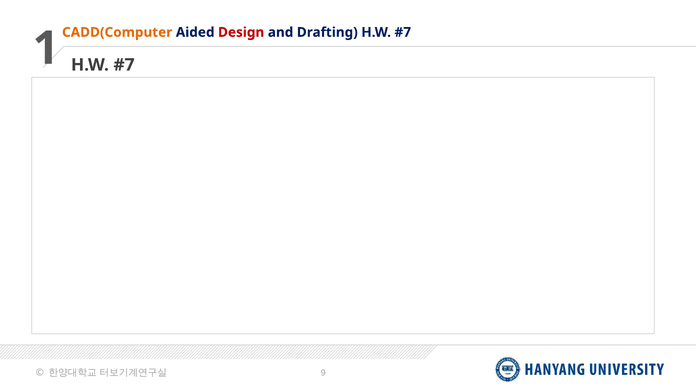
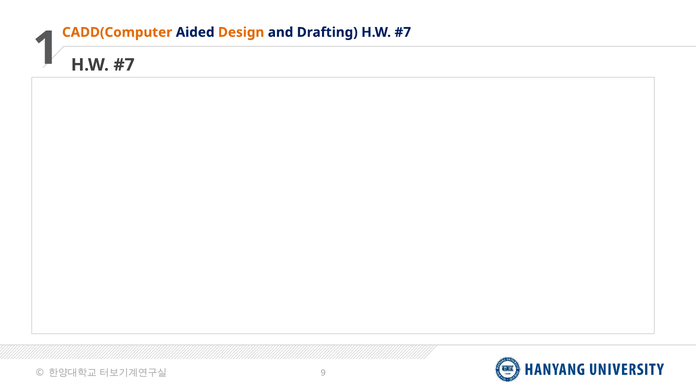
Design colour: red -> orange (241, 32)
